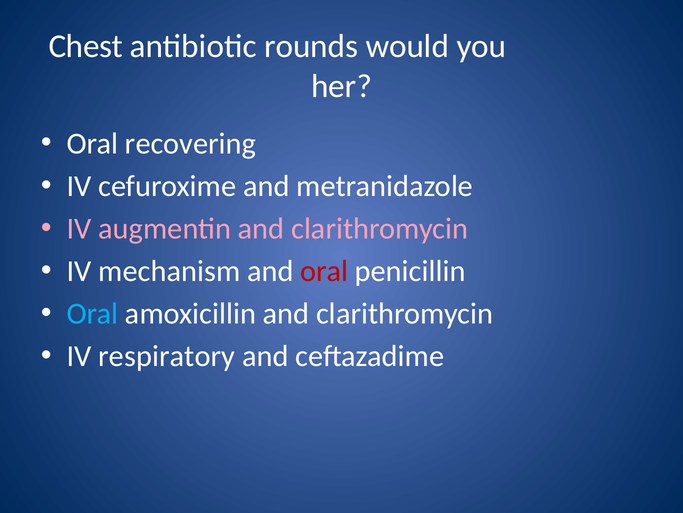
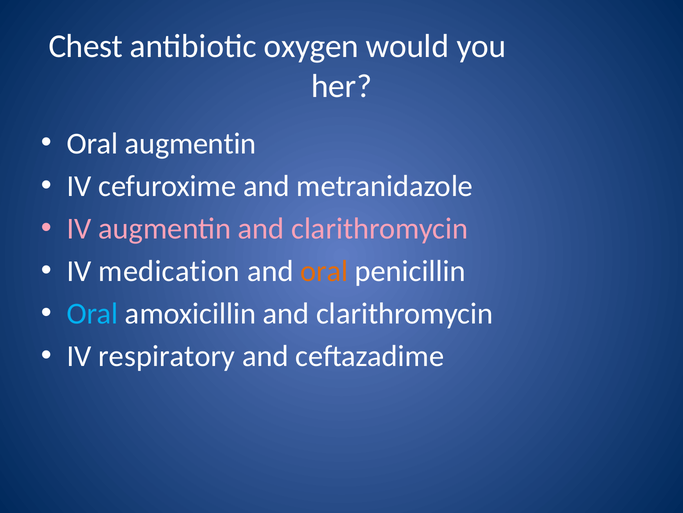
rounds: rounds -> oxygen (311, 46)
Oral recovering: recovering -> augmentin (191, 143)
mechanism: mechanism -> medication (169, 271)
oral colour: red -> orange (324, 271)
